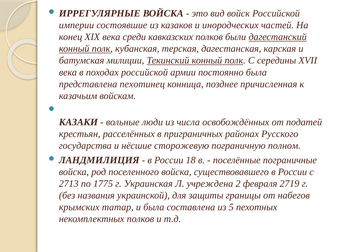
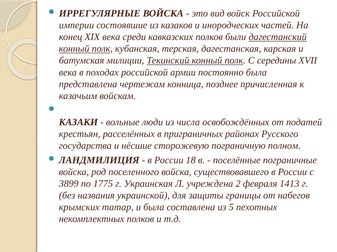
пехотинец: пехотинец -> чертежам (142, 84)
2713: 2713 -> 3899 (69, 184)
2719: 2719 -> 1413 (290, 184)
